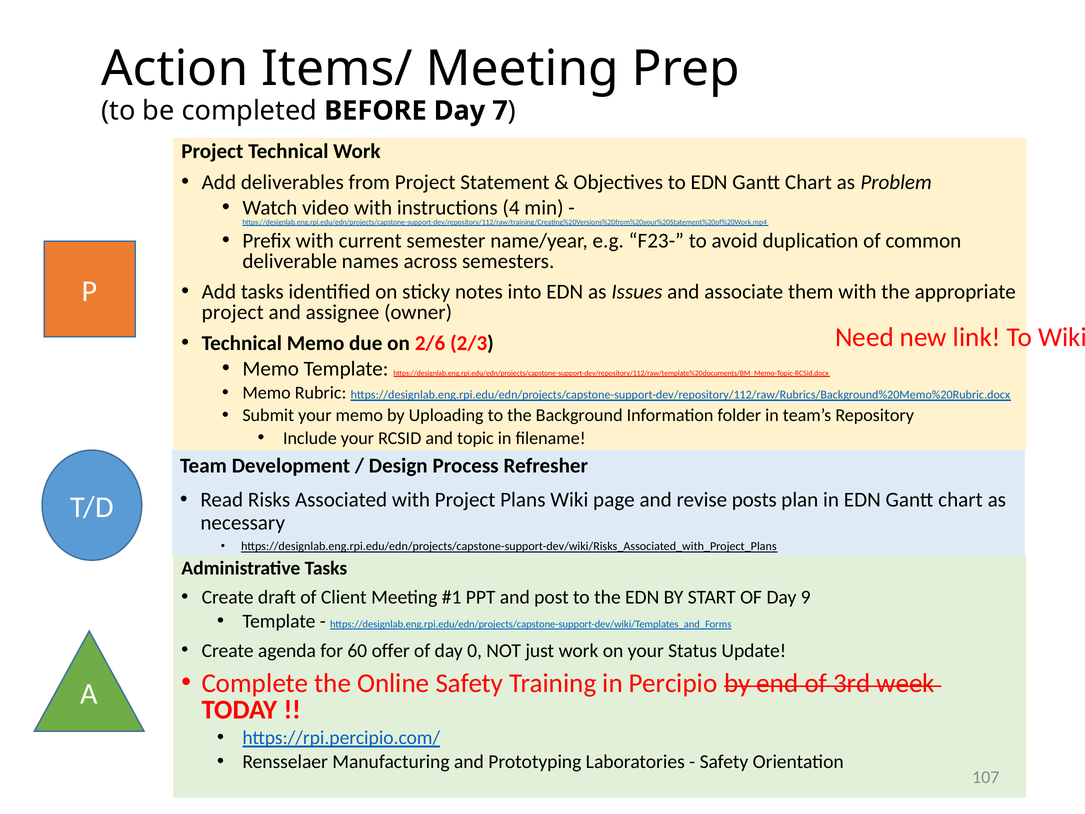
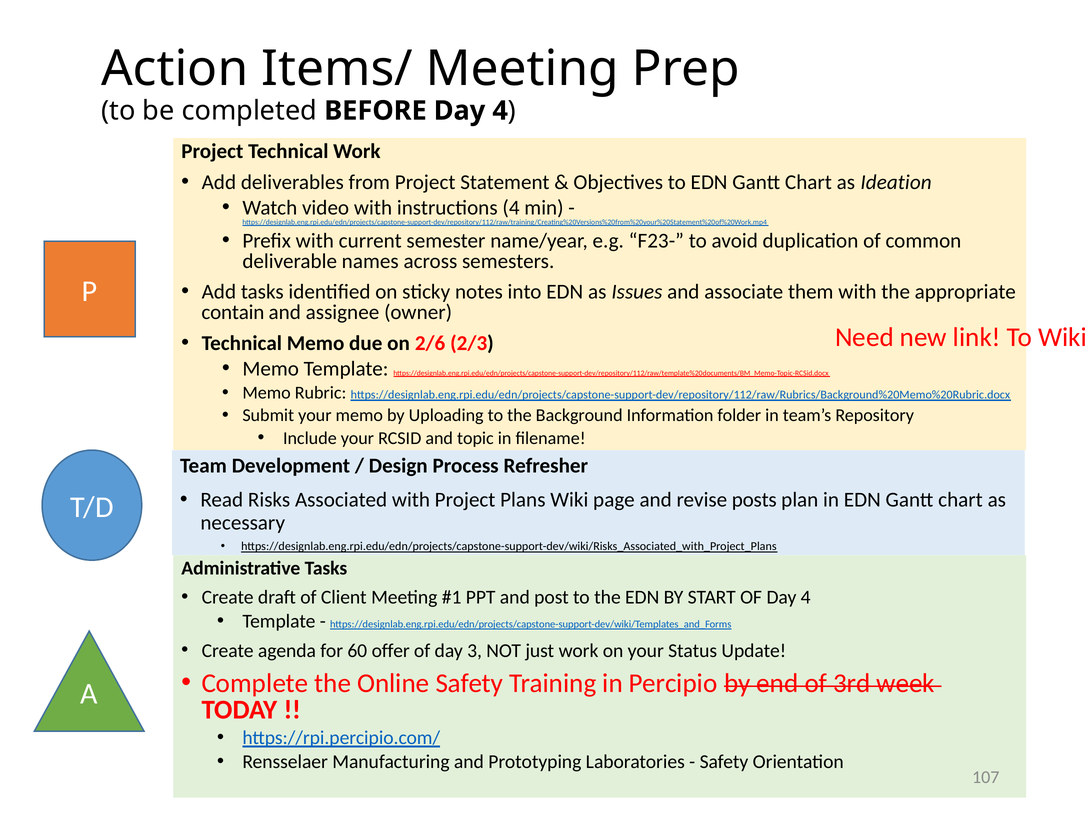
BEFORE Day 7: 7 -> 4 (500, 111)
Problem: Problem -> Ideation (896, 182)
project: project -> contain (233, 312)
OF Day 9: 9 -> 4 (806, 597)
0: 0 -> 3 (475, 650)
